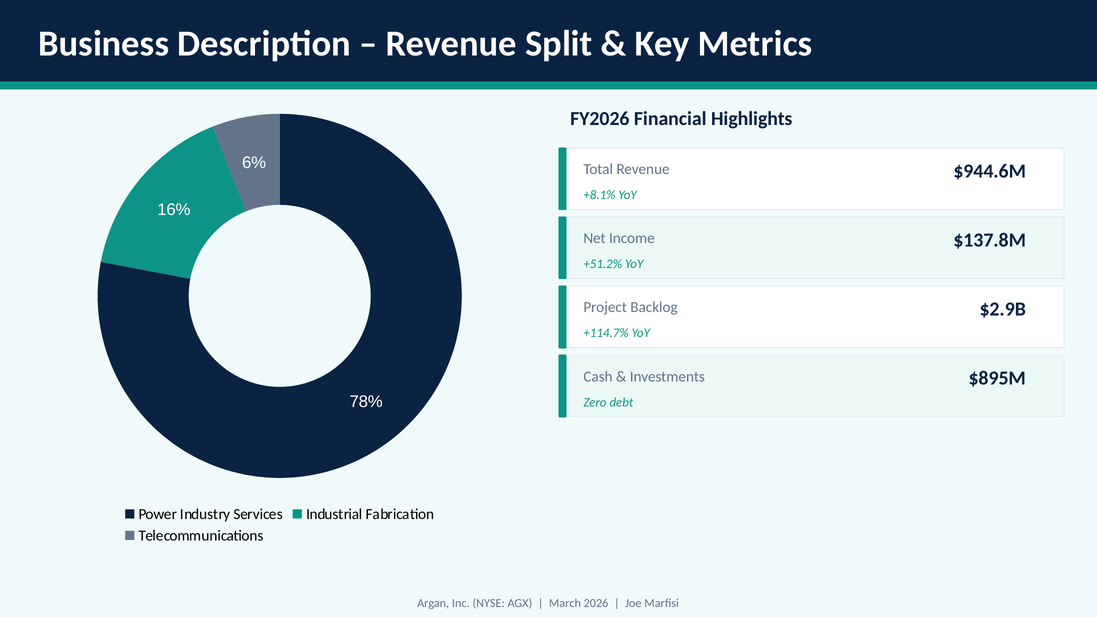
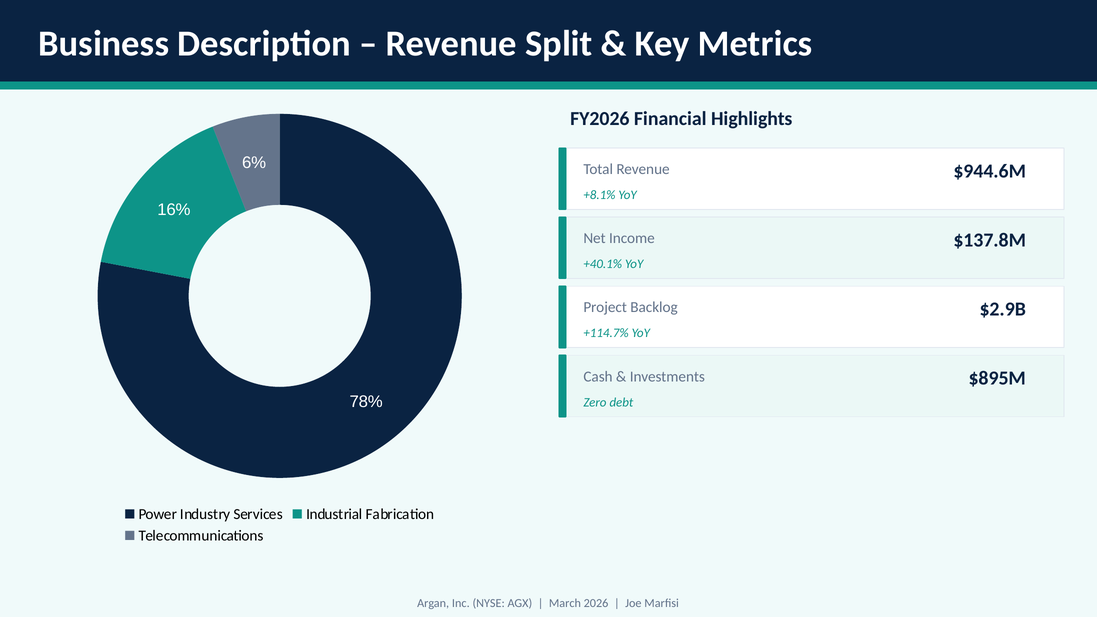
+51.2%: +51.2% -> +40.1% (603, 264)
